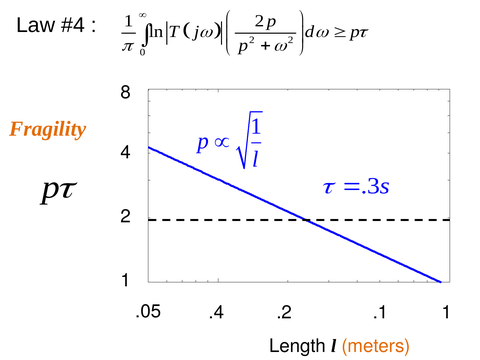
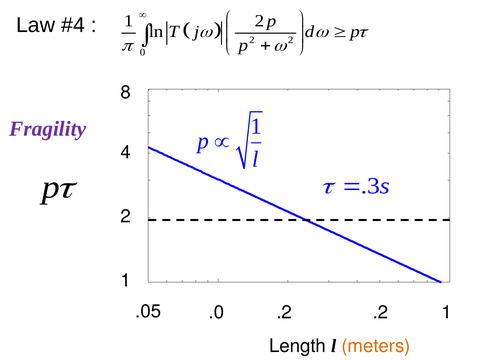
Fragility colour: orange -> purple (48, 129)
.05 .1: .1 -> .2 (381, 312)
.4: .4 -> .0 (216, 312)
